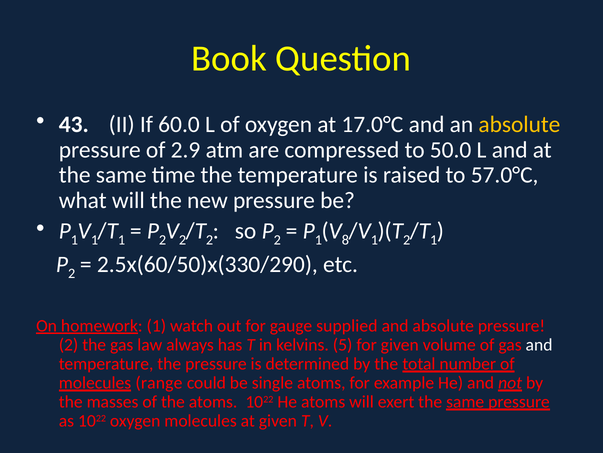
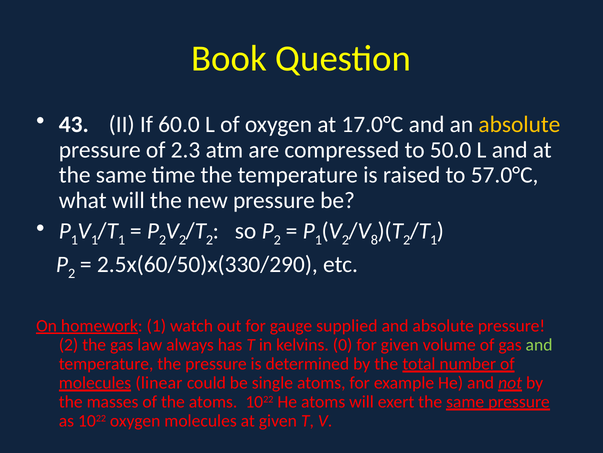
2.9: 2.9 -> 2.3 (186, 150)
1 V 8: 8 -> 2 (345, 240)
1: 1 -> 8 (374, 240)
5: 5 -> 0 (343, 344)
and colour: white -> light green (539, 344)
range: range -> linear (159, 382)
